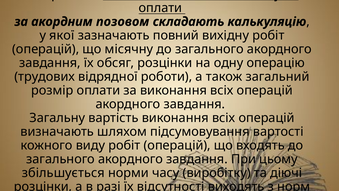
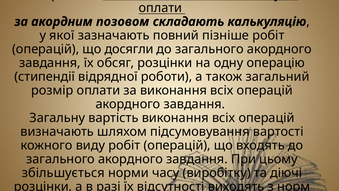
вихідну: вихідну -> пізніше (226, 35)
місячну: місячну -> досягли (129, 49)
трудових: трудових -> стипендії (45, 77)
